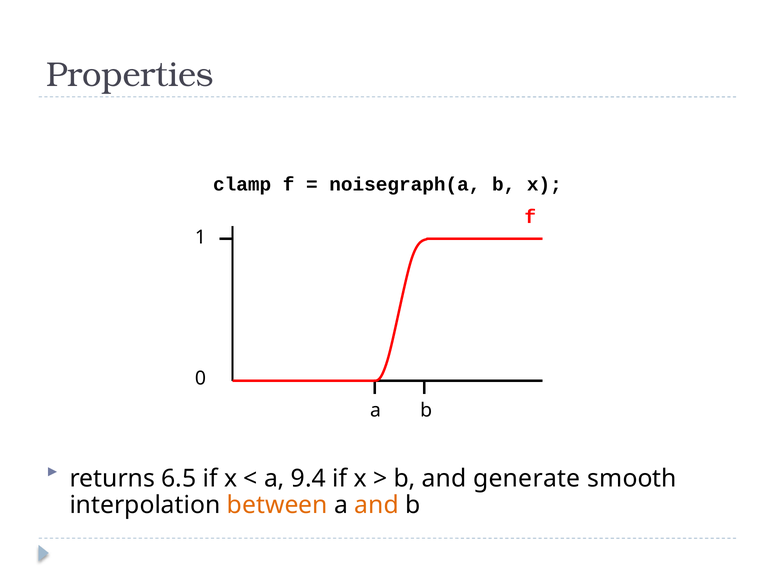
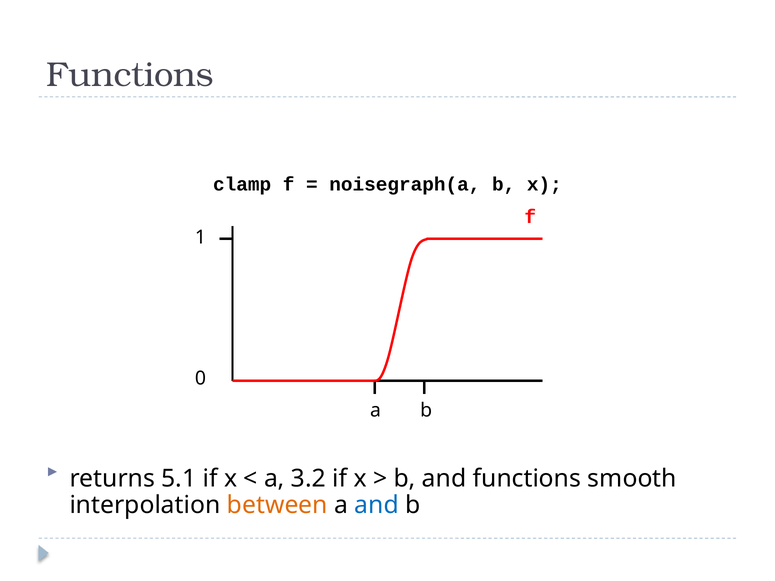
Properties: Properties -> Functions (130, 75)
6.5: 6.5 -> 5.1 (179, 479)
9.4: 9.4 -> 3.2 (308, 479)
and generate: generate -> functions (527, 479)
and colour: orange -> blue (377, 505)
